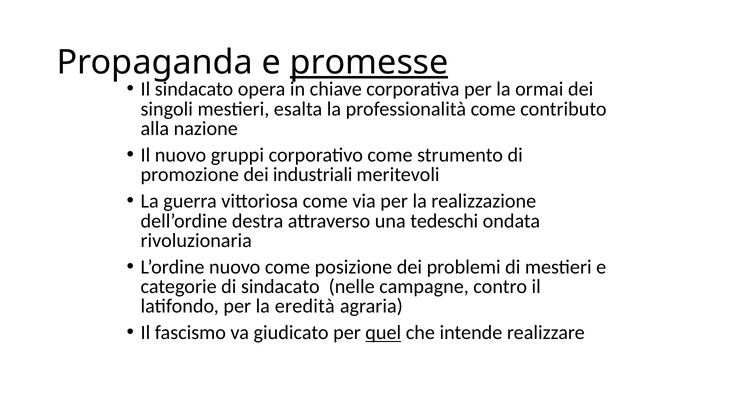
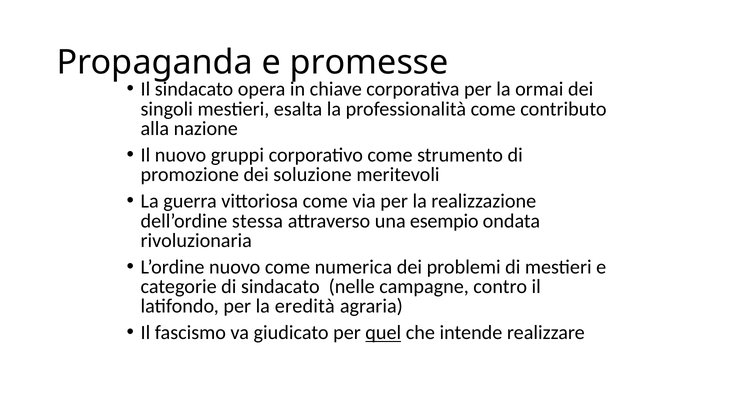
promesse underline: present -> none (369, 63)
industriali: industriali -> soluzione (313, 175)
destra: destra -> stessa (257, 221)
tedeschi: tedeschi -> esempio (444, 221)
posizione: posizione -> numerica (353, 267)
